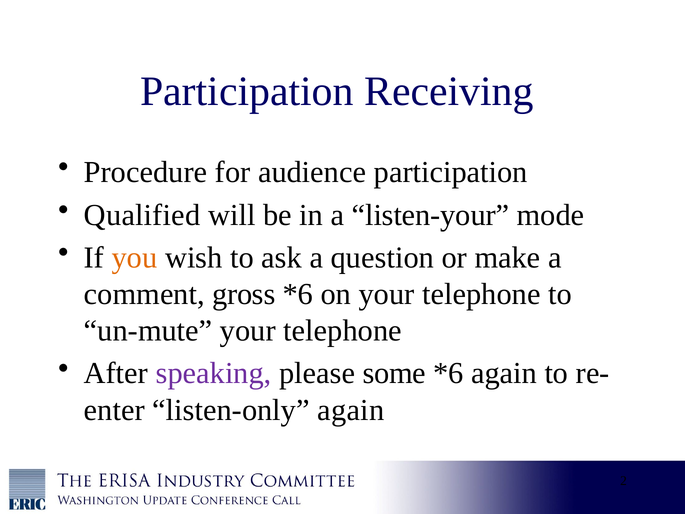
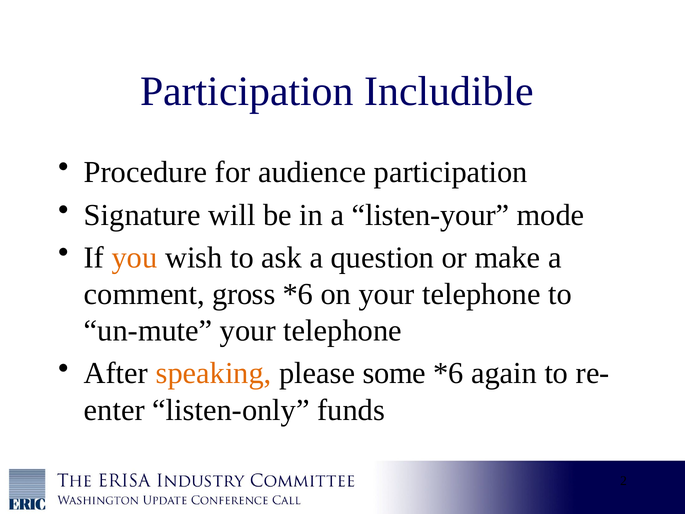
Receiving: Receiving -> Includible (449, 91)
Qualified: Qualified -> Signature (142, 215)
speaking colour: purple -> orange (214, 373)
listen-only again: again -> funds (351, 410)
